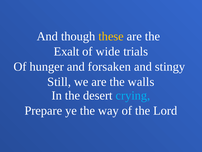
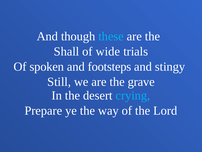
these colour: yellow -> light blue (111, 36)
Exalt: Exalt -> Shall (66, 51)
hunger: hunger -> spoken (47, 66)
forsaken: forsaken -> footsteps (109, 66)
walls: walls -> grave (141, 82)
